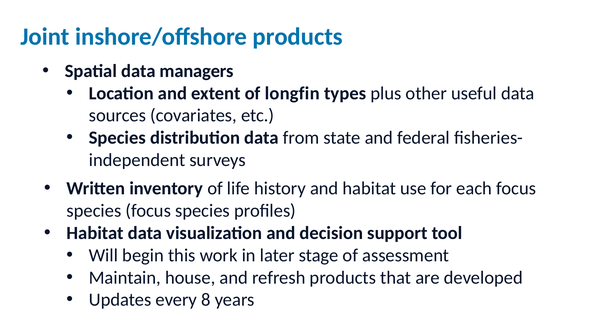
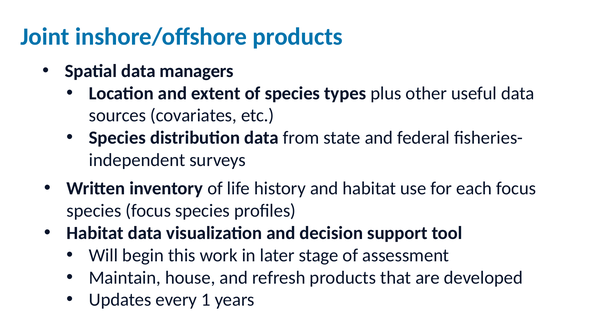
of longfin: longfin -> species (292, 93)
8: 8 -> 1 (206, 300)
